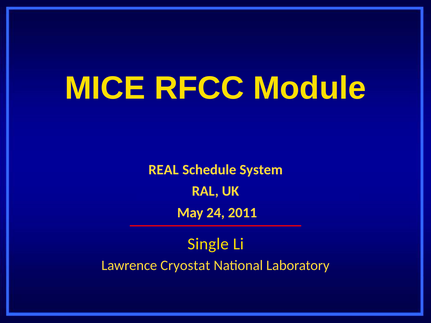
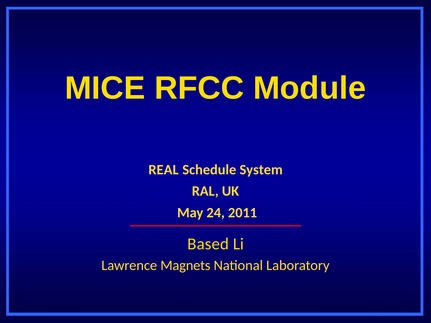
Single: Single -> Based (208, 244)
Cryostat: Cryostat -> Magnets (185, 266)
